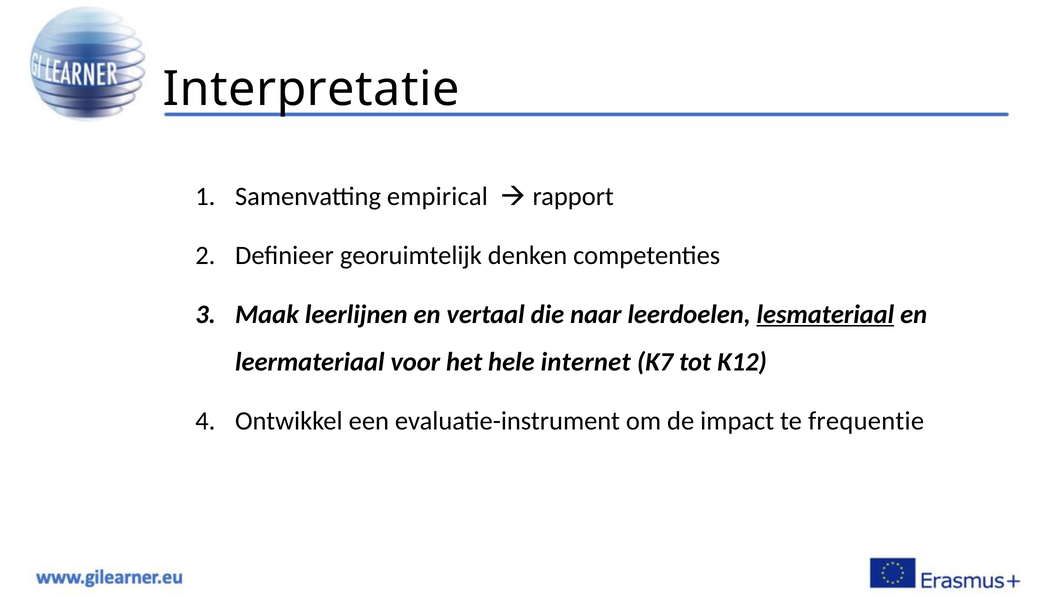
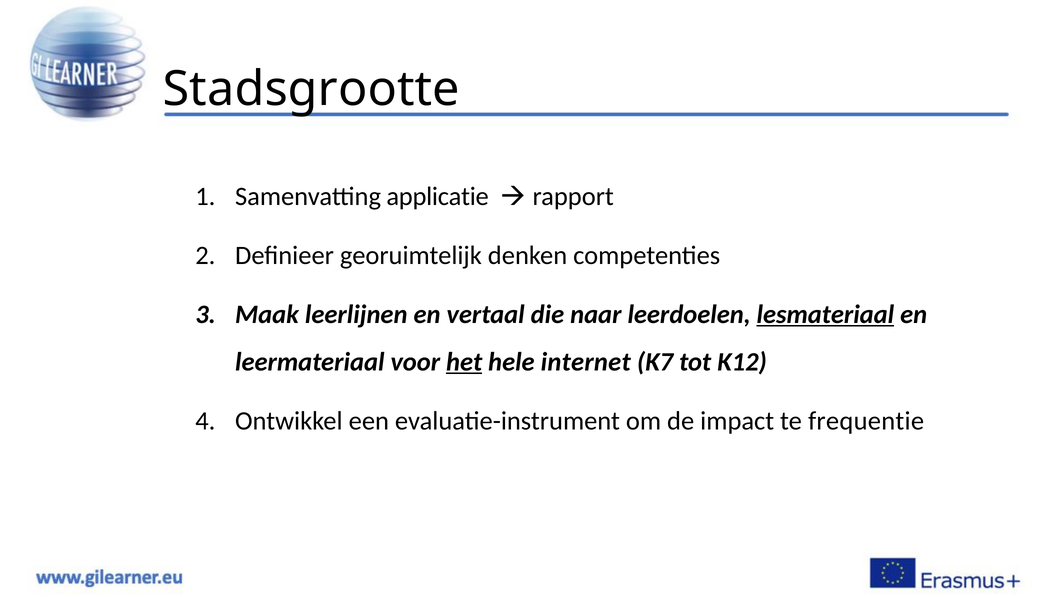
Interpretatie: Interpretatie -> Stadsgrootte (311, 89)
empirical: empirical -> applicatie (438, 197)
het underline: none -> present (464, 362)
